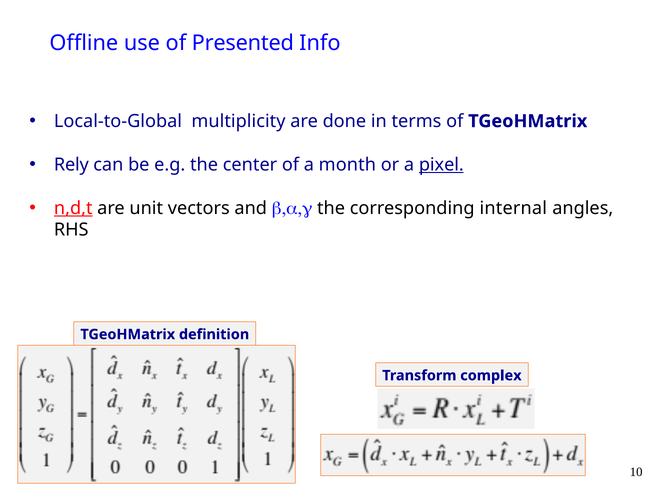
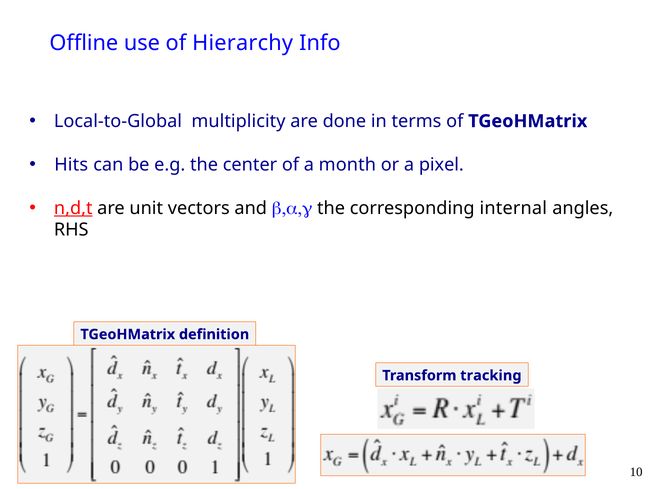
Presented: Presented -> Hierarchy (243, 43)
Rely: Rely -> Hits (71, 165)
pixel underline: present -> none (441, 165)
complex: complex -> tracking (491, 376)
